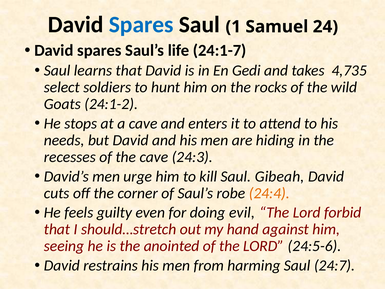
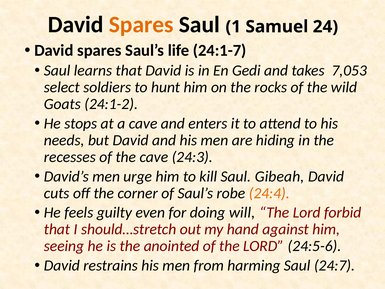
Spares colour: blue -> orange (141, 25)
4,735: 4,735 -> 7,053 (349, 70)
evil: evil -> will (242, 212)
